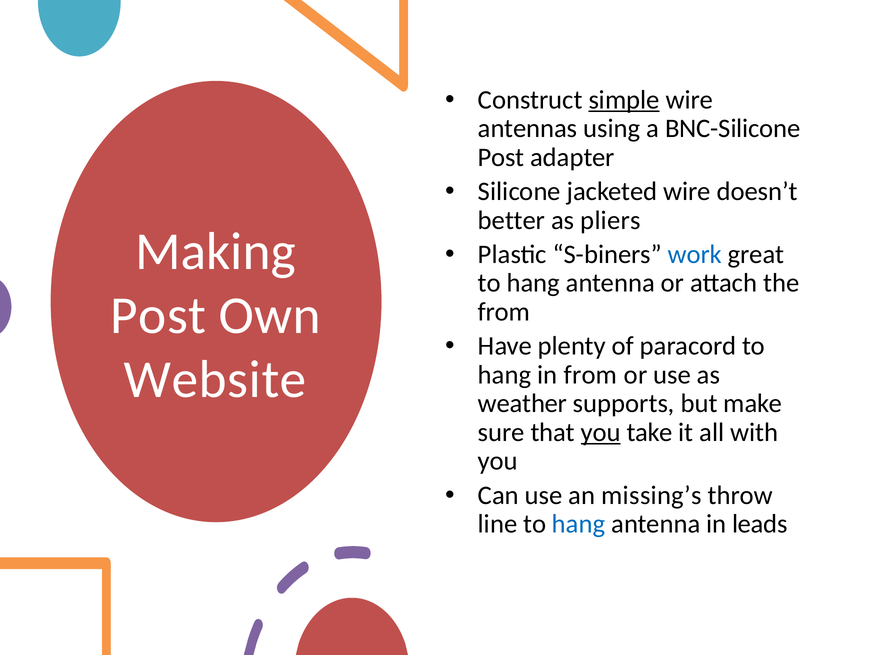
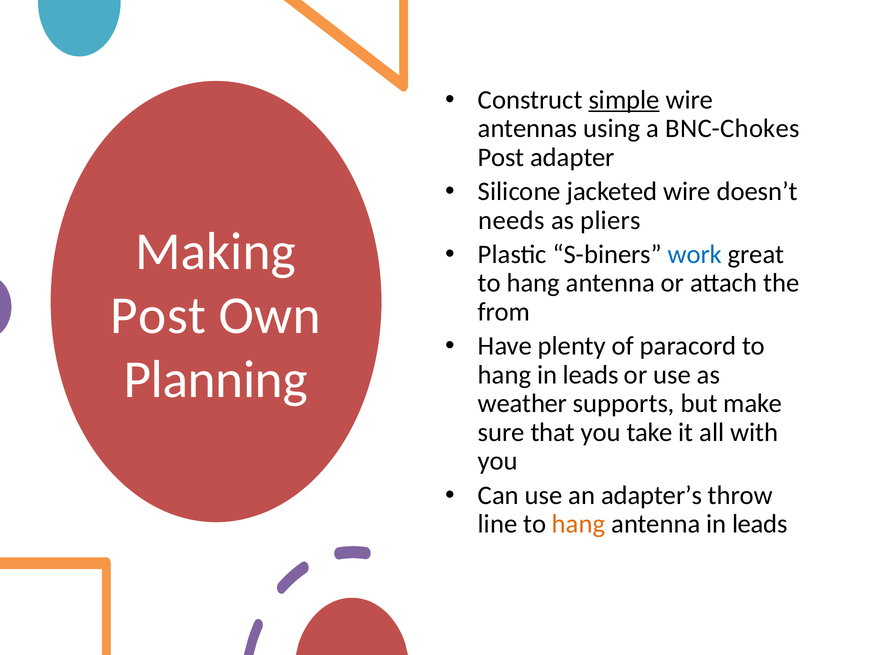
BNC-Silicone: BNC-Silicone -> BNC-Chokes (733, 129)
better: better -> needs (511, 220)
Website: Website -> Planning (216, 380)
hang in from: from -> leads (591, 375)
you underline: present -> none (601, 432)
missing’s: missing’s -> adapter’s (652, 495)
hang colour: blue -> orange (579, 524)
